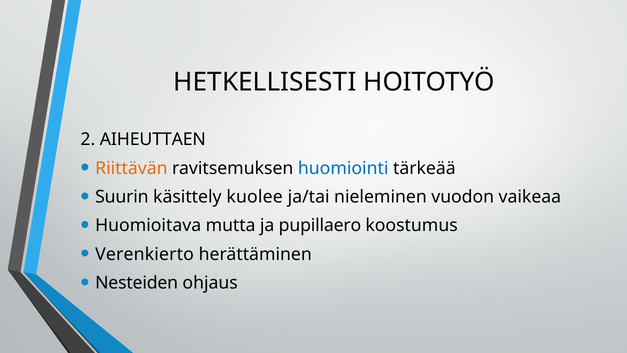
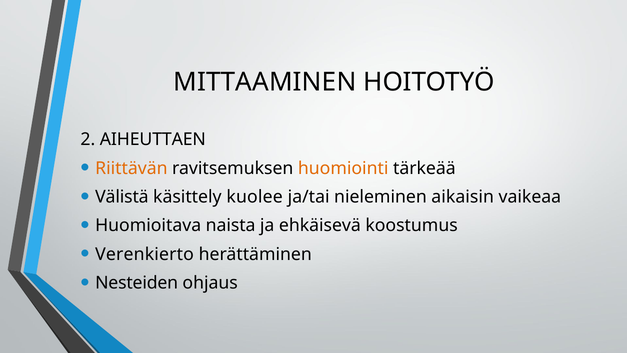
HETKELLISESTI: HETKELLISESTI -> MITTAAMINEN (265, 82)
huomiointi colour: blue -> orange (343, 168)
Suurin: Suurin -> Välistä (122, 197)
vuodon: vuodon -> aikaisin (463, 197)
mutta: mutta -> naista (231, 225)
pupillaero: pupillaero -> ehkäisevä (320, 225)
